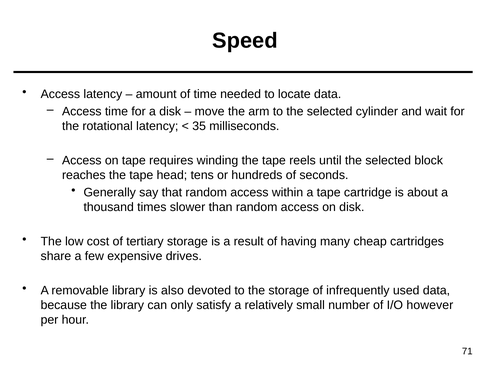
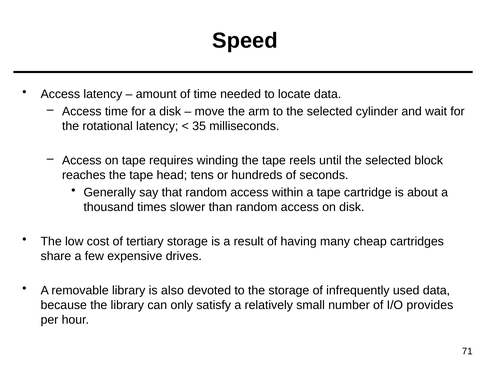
however: however -> provides (430, 305)
